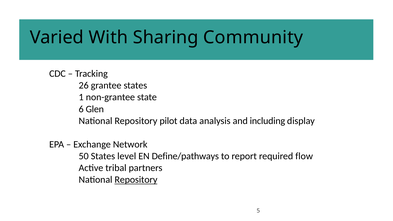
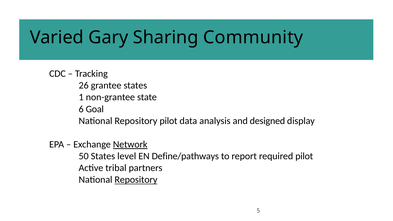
With: With -> Gary (108, 37)
Glen: Glen -> Goal (95, 109)
including: including -> designed (267, 121)
Network underline: none -> present (130, 144)
required flow: flow -> pilot (304, 156)
